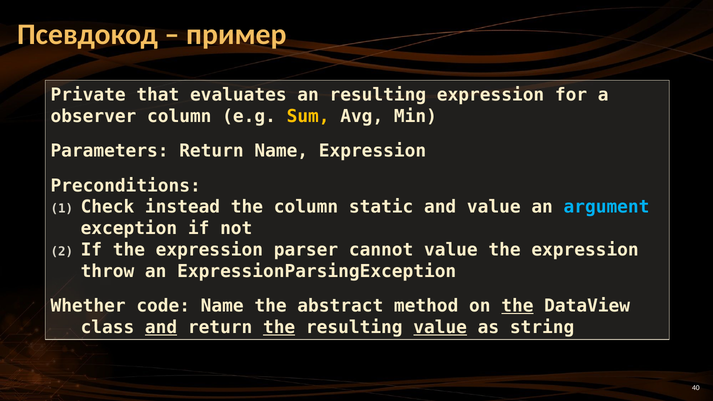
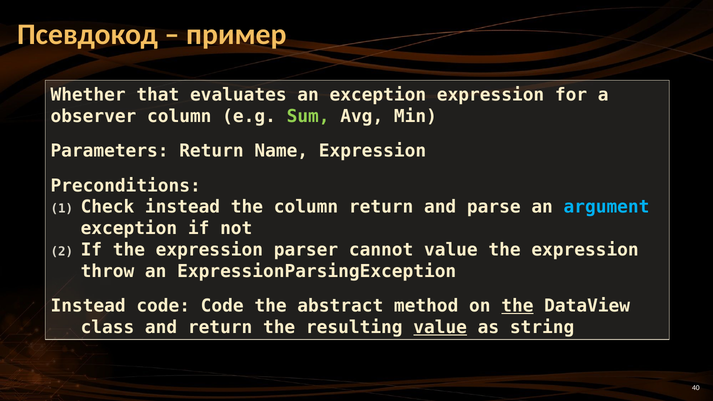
Private: Private -> Whether (88, 95)
an resulting: resulting -> exception (378, 95)
Sum colour: yellow -> light green (308, 116)
column static: static -> return (381, 207)
and value: value -> parse (494, 207)
Whether: Whether -> Instead (88, 306)
code Name: Name -> Code (222, 306)
and underline: present -> none (161, 327)
the underline: present -> none (279, 327)
